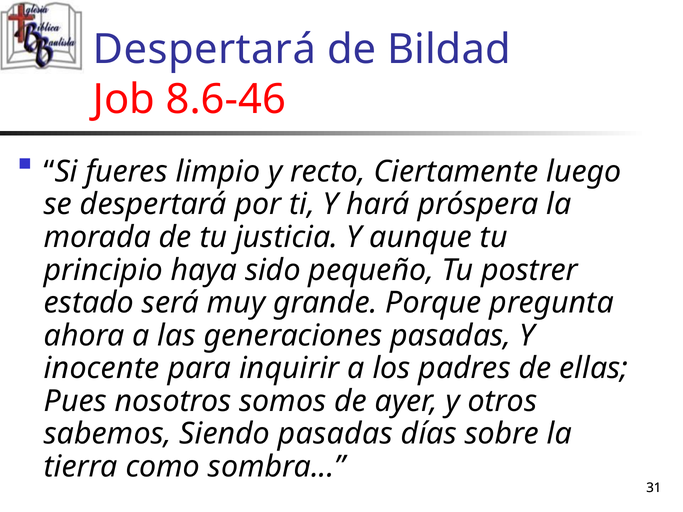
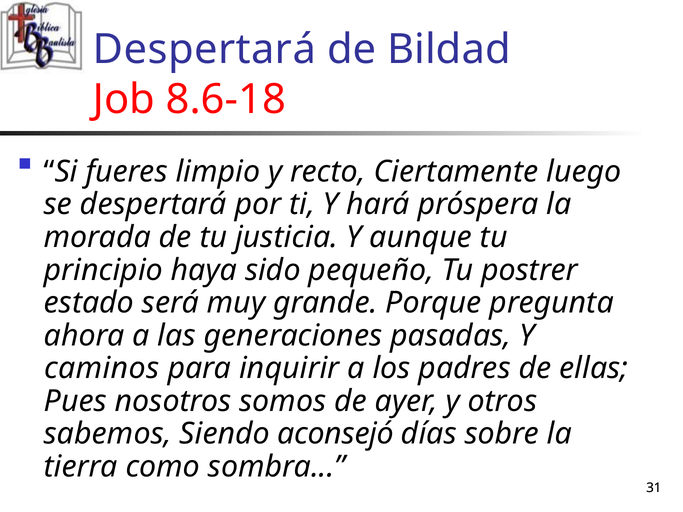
8.6-46: 8.6-46 -> 8.6-18 (226, 100)
inocente: inocente -> caminos (102, 369)
Siendo pasadas: pasadas -> aconsejó (336, 434)
